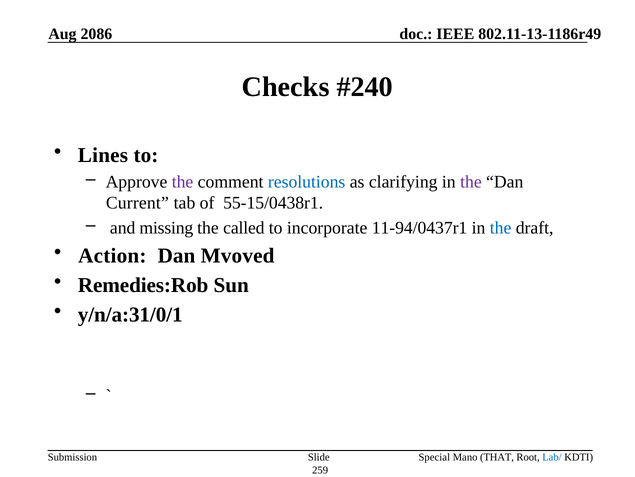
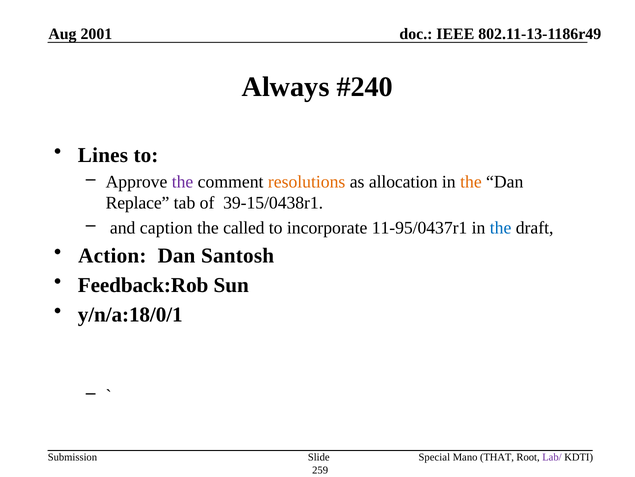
2086: 2086 -> 2001 (96, 34)
Checks: Checks -> Always (286, 87)
resolutions colour: blue -> orange (307, 182)
clarifying: clarifying -> allocation (403, 182)
the colour: purple -> orange (471, 182)
Current: Current -> Replace (138, 203)
55-15/0438r1: 55-15/0438r1 -> 39-15/0438r1 (273, 203)
missing: missing -> caption (166, 227)
11-94/0437r1: 11-94/0437r1 -> 11-95/0437r1 (420, 227)
Mvoved: Mvoved -> Santosh (238, 255)
Remedies:Rob: Remedies:Rob -> Feedback:Rob (143, 285)
y/n/a:31/0/1: y/n/a:31/0/1 -> y/n/a:18/0/1 (130, 314)
Lab/ colour: blue -> purple (552, 457)
